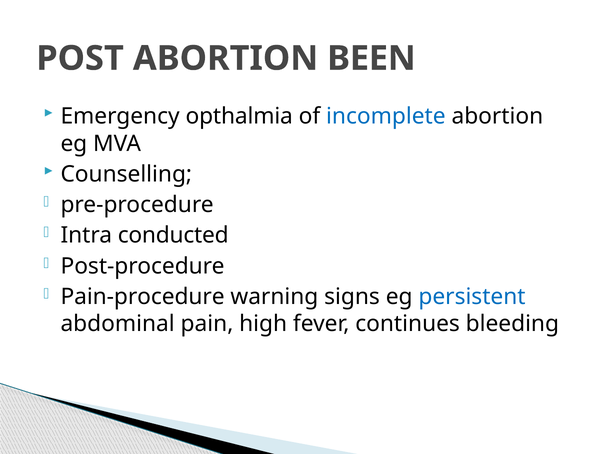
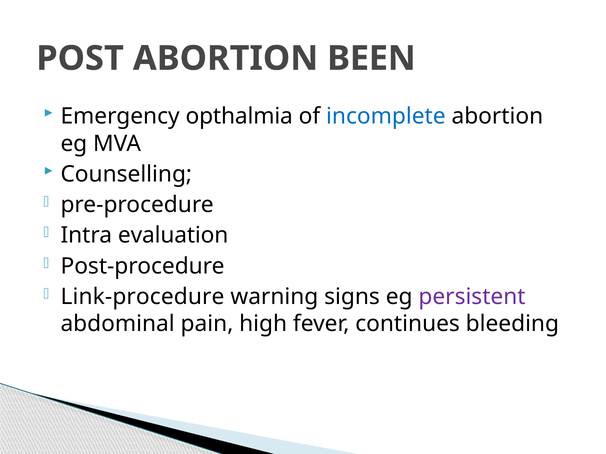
conducted: conducted -> evaluation (173, 236)
Pain-procedure: Pain-procedure -> Link-procedure (142, 297)
persistent colour: blue -> purple (472, 297)
